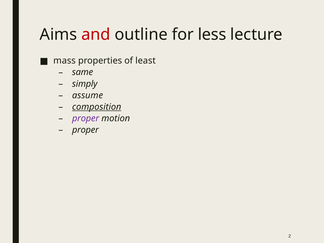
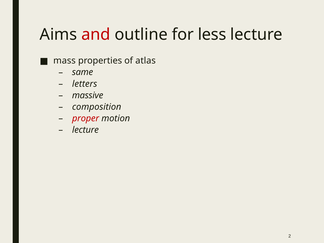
least: least -> atlas (146, 61)
simply: simply -> letters (85, 84)
assume: assume -> massive (88, 95)
composition underline: present -> none (97, 107)
proper colour: purple -> red (86, 118)
proper: proper -> lecture (85, 130)
